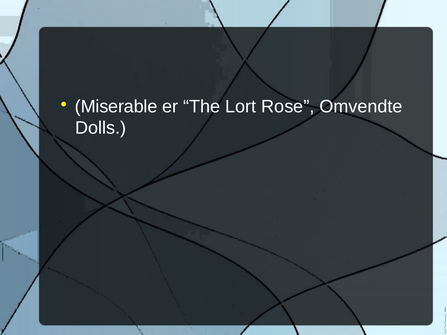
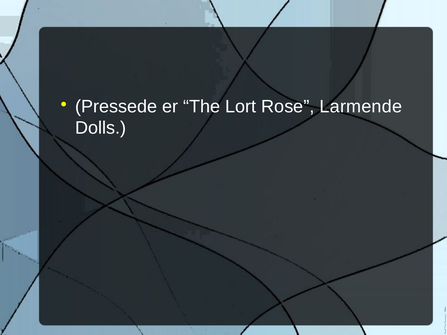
Miserable: Miserable -> Pressede (116, 106)
Omvendte: Omvendte -> Larmende (361, 106)
